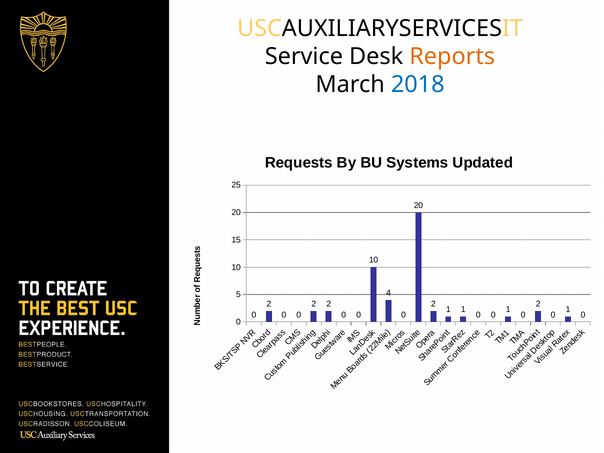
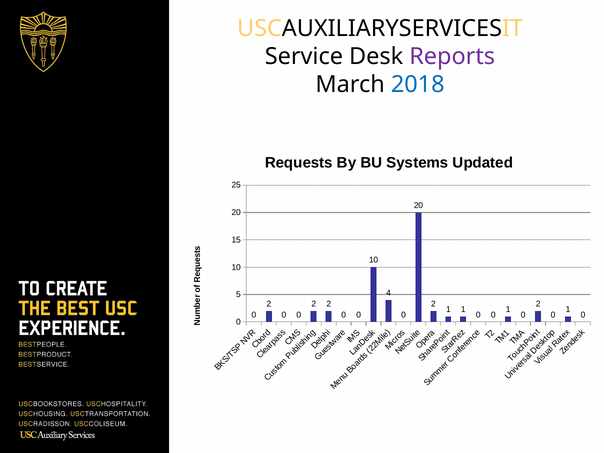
Reports colour: orange -> purple (452, 56)
